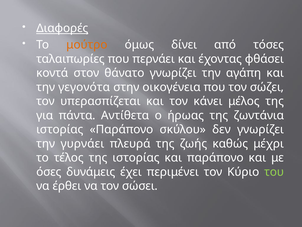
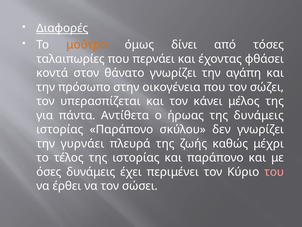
γεγονότα: γεγονότα -> πρόσωπο (84, 87)
της ζωντάνια: ζωντάνια -> δυνάμεις (259, 115)
του colour: light green -> pink (274, 172)
